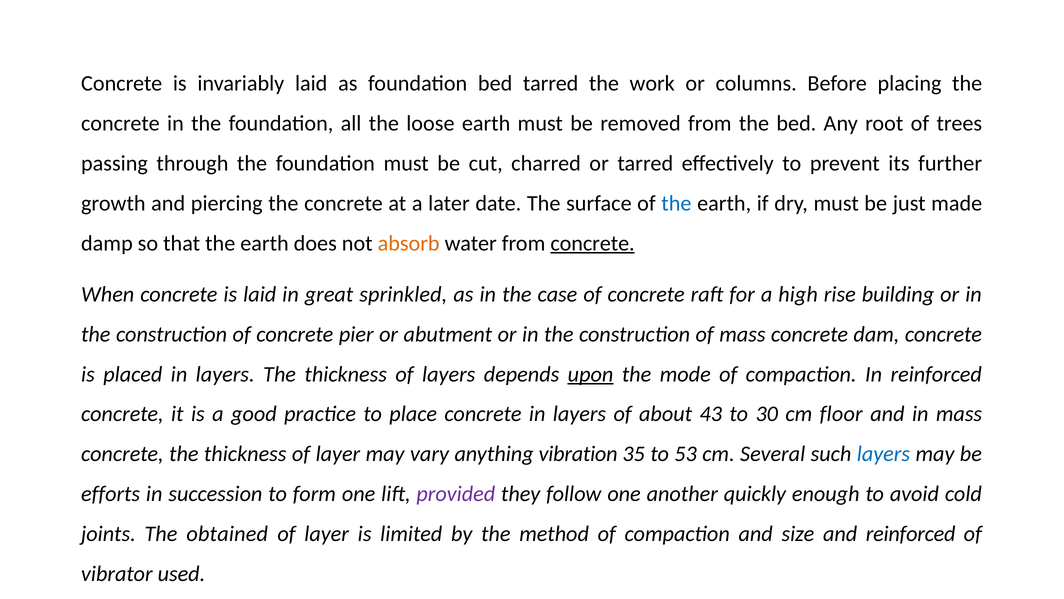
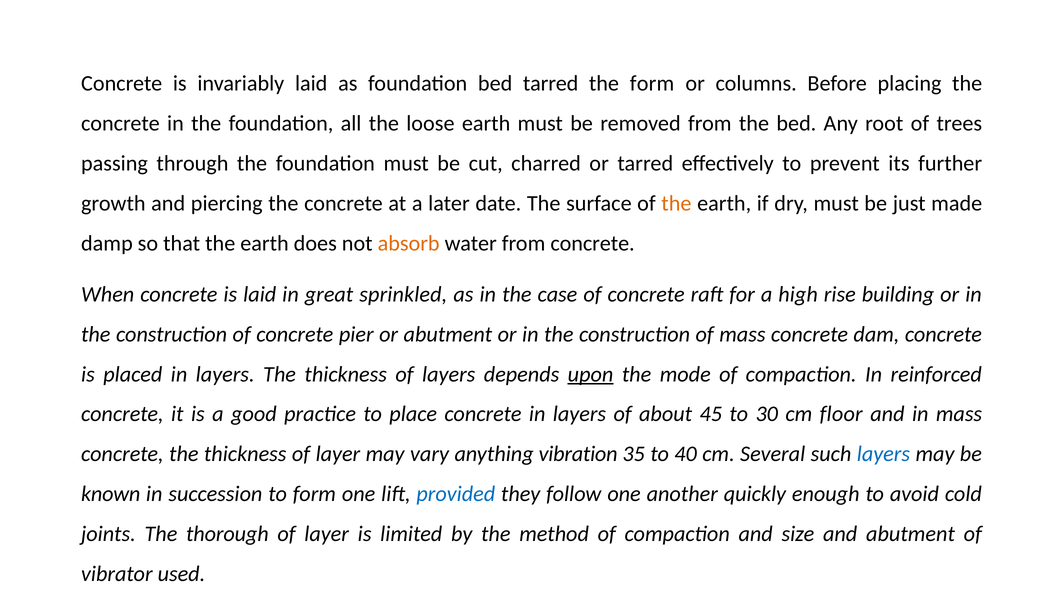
the work: work -> form (652, 83)
the colour: blue -> orange (676, 203)
concrete underline: present -> none (593, 243)
43: 43 -> 45 (711, 414)
53: 53 -> 40 (686, 454)
efforts: efforts -> known (111, 494)
provided colour: purple -> blue (456, 494)
obtained: obtained -> thorough (227, 533)
and reinforced: reinforced -> abutment (911, 533)
